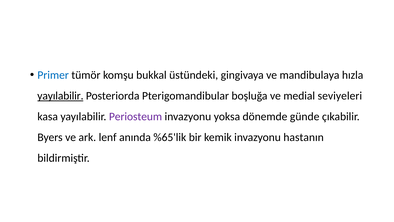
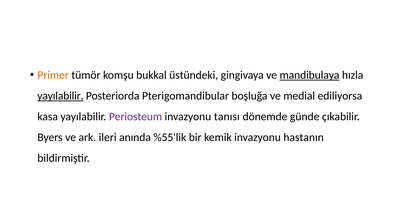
Primer colour: blue -> orange (53, 75)
mandibulaya underline: none -> present (310, 75)
seviyeleri: seviyeleri -> ediliyorsa (340, 96)
yoksa: yoksa -> tanısı (227, 116)
lenf: lenf -> ileri (108, 137)
%65'lik: %65'lik -> %55'lik (170, 137)
